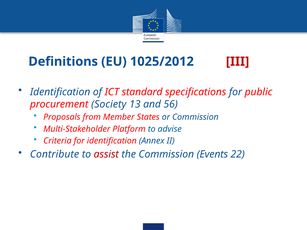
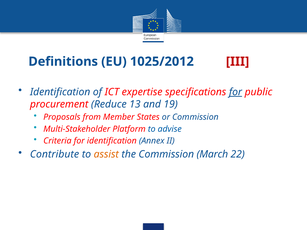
standard: standard -> expertise (142, 92)
for underline: none -> present (236, 92)
Society: Society -> Reduce (109, 104)
56: 56 -> 19 (171, 104)
assist colour: red -> orange (106, 154)
Events: Events -> March (212, 154)
